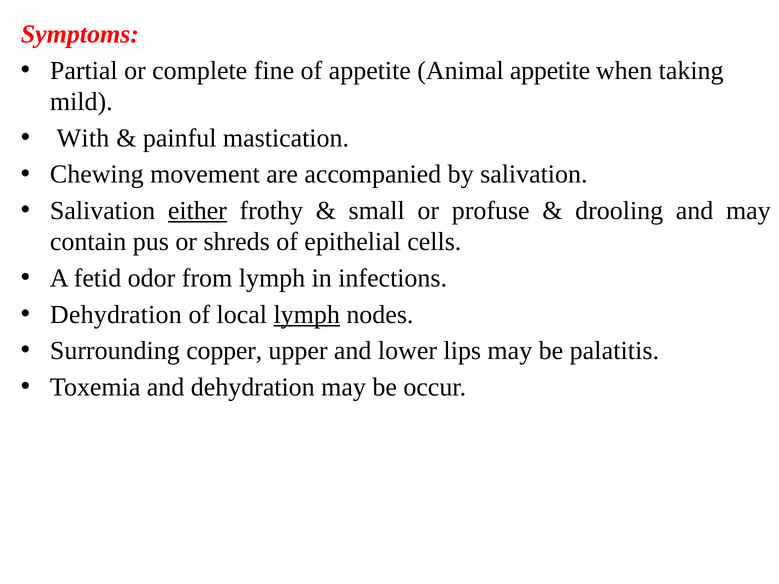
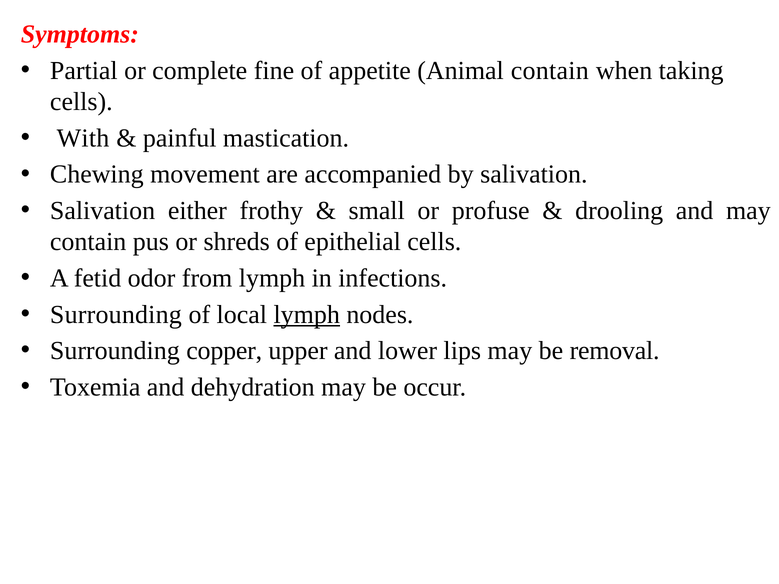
Animal appetite: appetite -> contain (550, 71)
mild: mild -> cells (81, 102)
either underline: present -> none (197, 211)
Dehydration: Dehydration -> Surrounding (116, 315)
palatitis: palatitis -> removal (615, 351)
